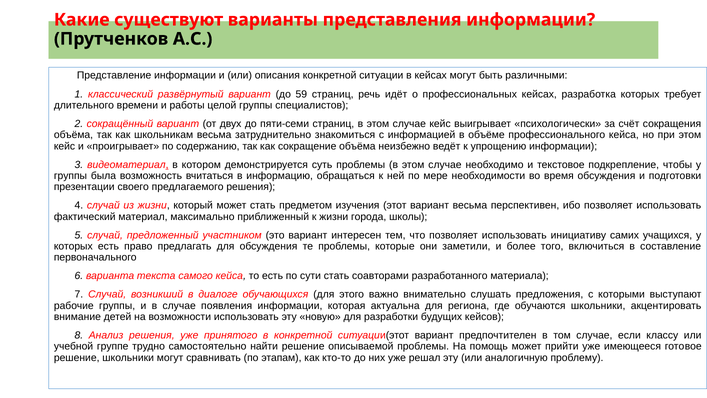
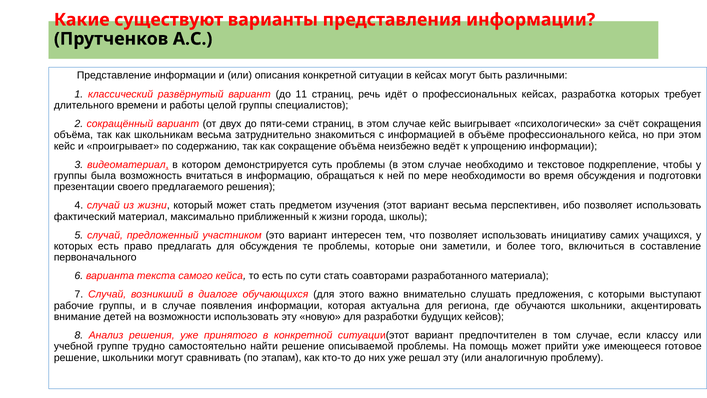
59: 59 -> 11 (301, 94)
